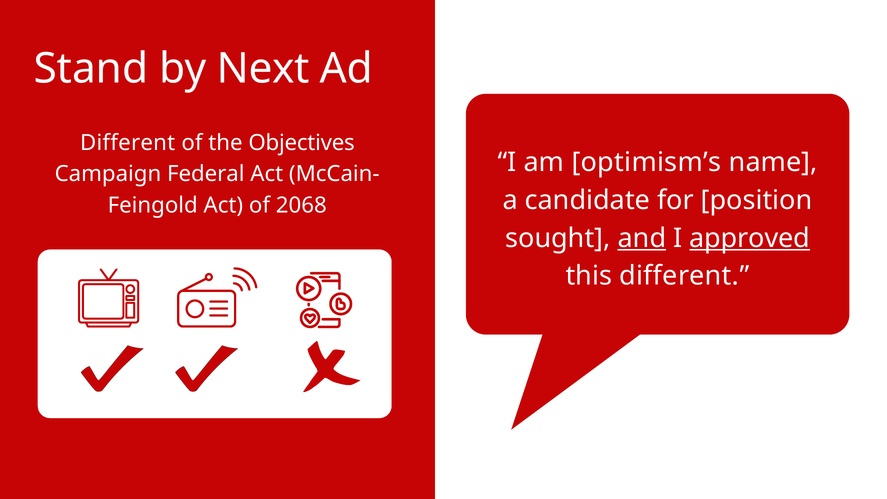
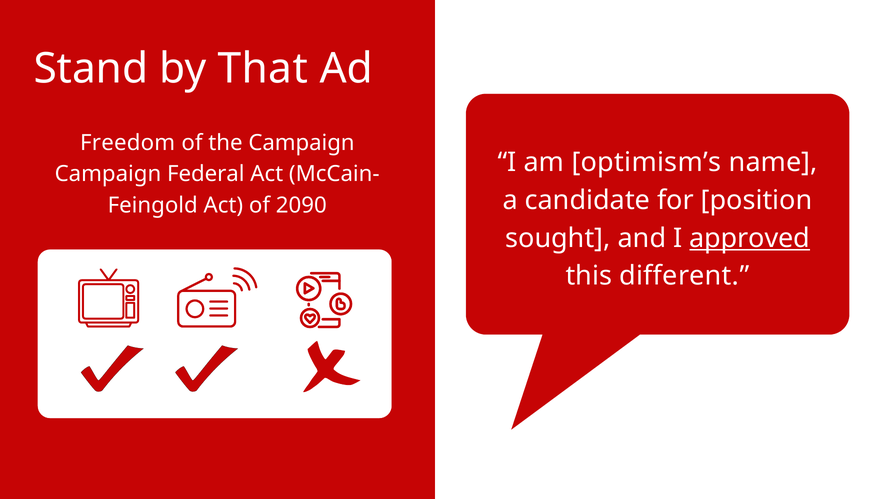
Next: Next -> That (263, 69)
Different: Different -> Freedom (128, 143)
the Objectives: Objectives -> Campaign (302, 143)
2068: 2068 -> 2090 (301, 205)
and underline: present -> none (642, 238)
